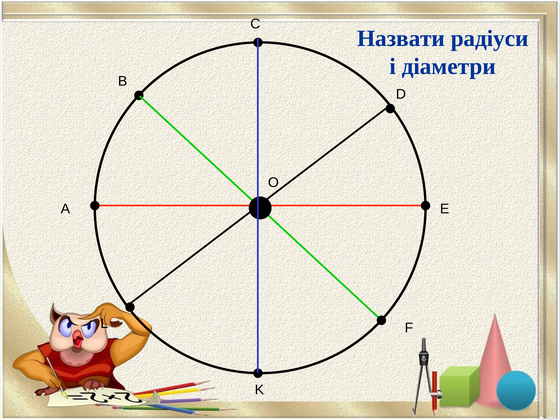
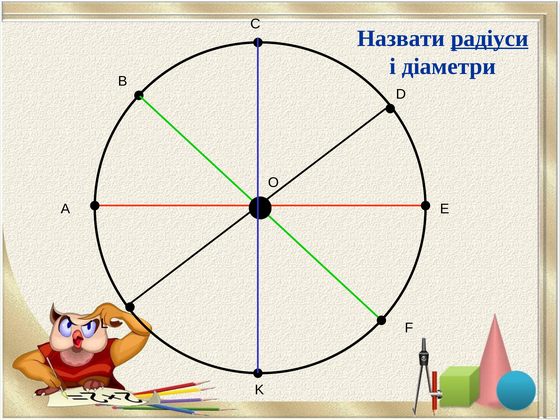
радіуси underline: none -> present (490, 38)
